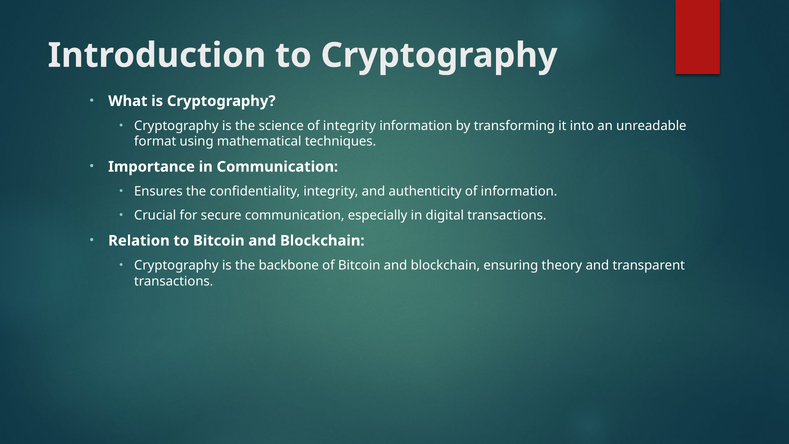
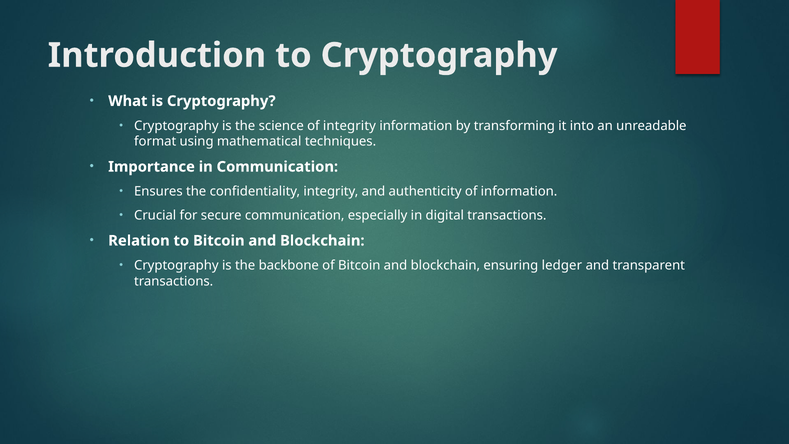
theory: theory -> ledger (562, 265)
